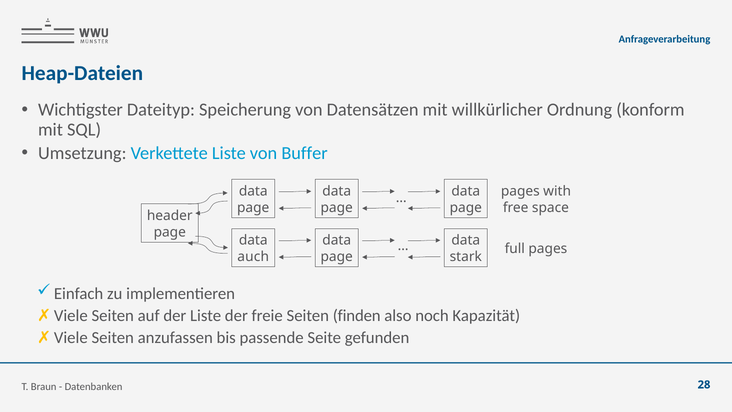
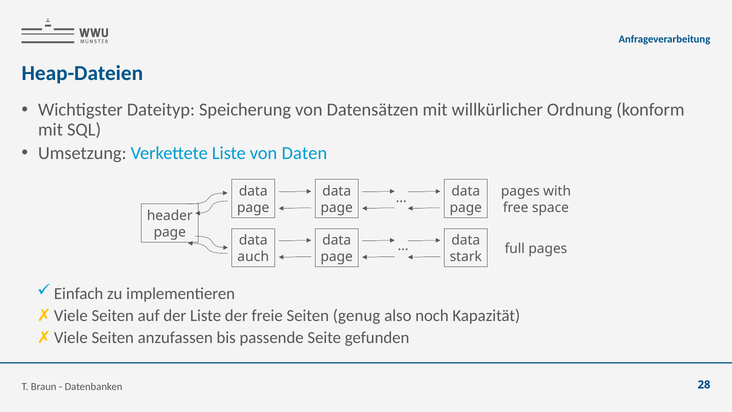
Buffer: Buffer -> Daten (304, 153)
finden: finden -> genug (357, 315)
